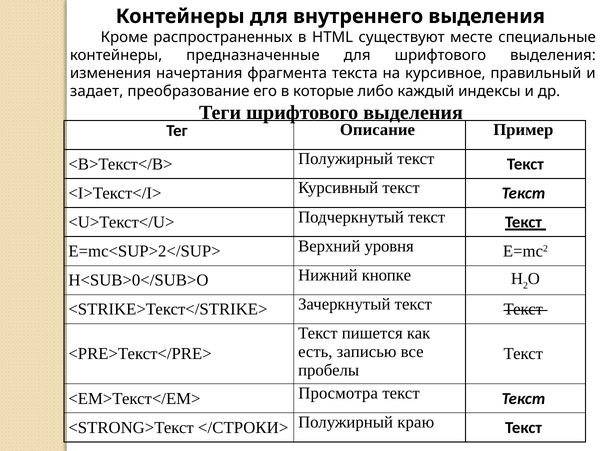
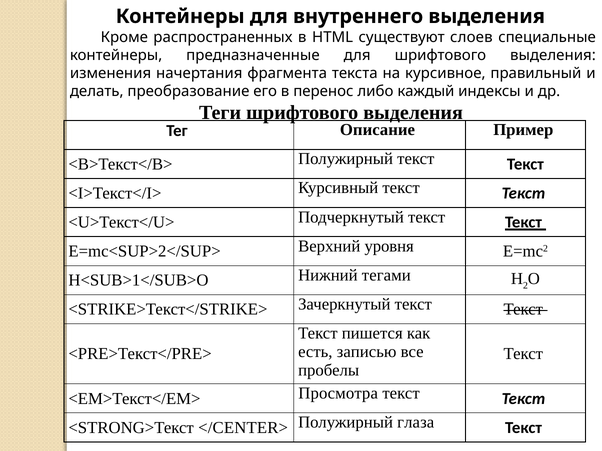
месте: месте -> слоев (471, 37)
задает: задает -> делать (97, 91)
которые: которые -> перенос (323, 91)
H<SUB>0</SUB>О: H<SUB>0</SUB>О -> H<SUB>1</SUB>О (138, 281)
кнопке: кнопке -> тегами (386, 275)
</СТРОКИ>: </СТРОКИ> -> </СENTER> (243, 428)
краю: краю -> глаза (416, 423)
